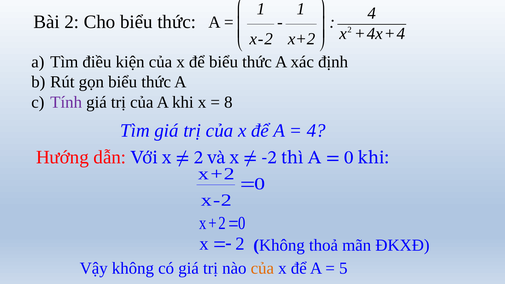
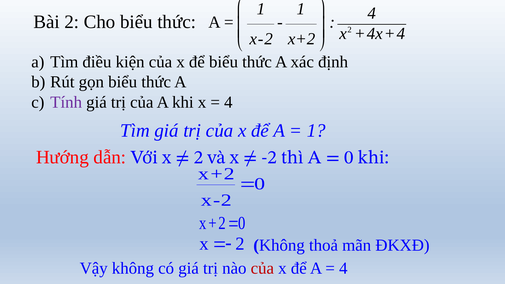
8: 8 -> 4 (228, 102)
4: 4 -> 1 (316, 131)
của colour: orange -> red (262, 268)
5: 5 -> 4 (343, 268)
